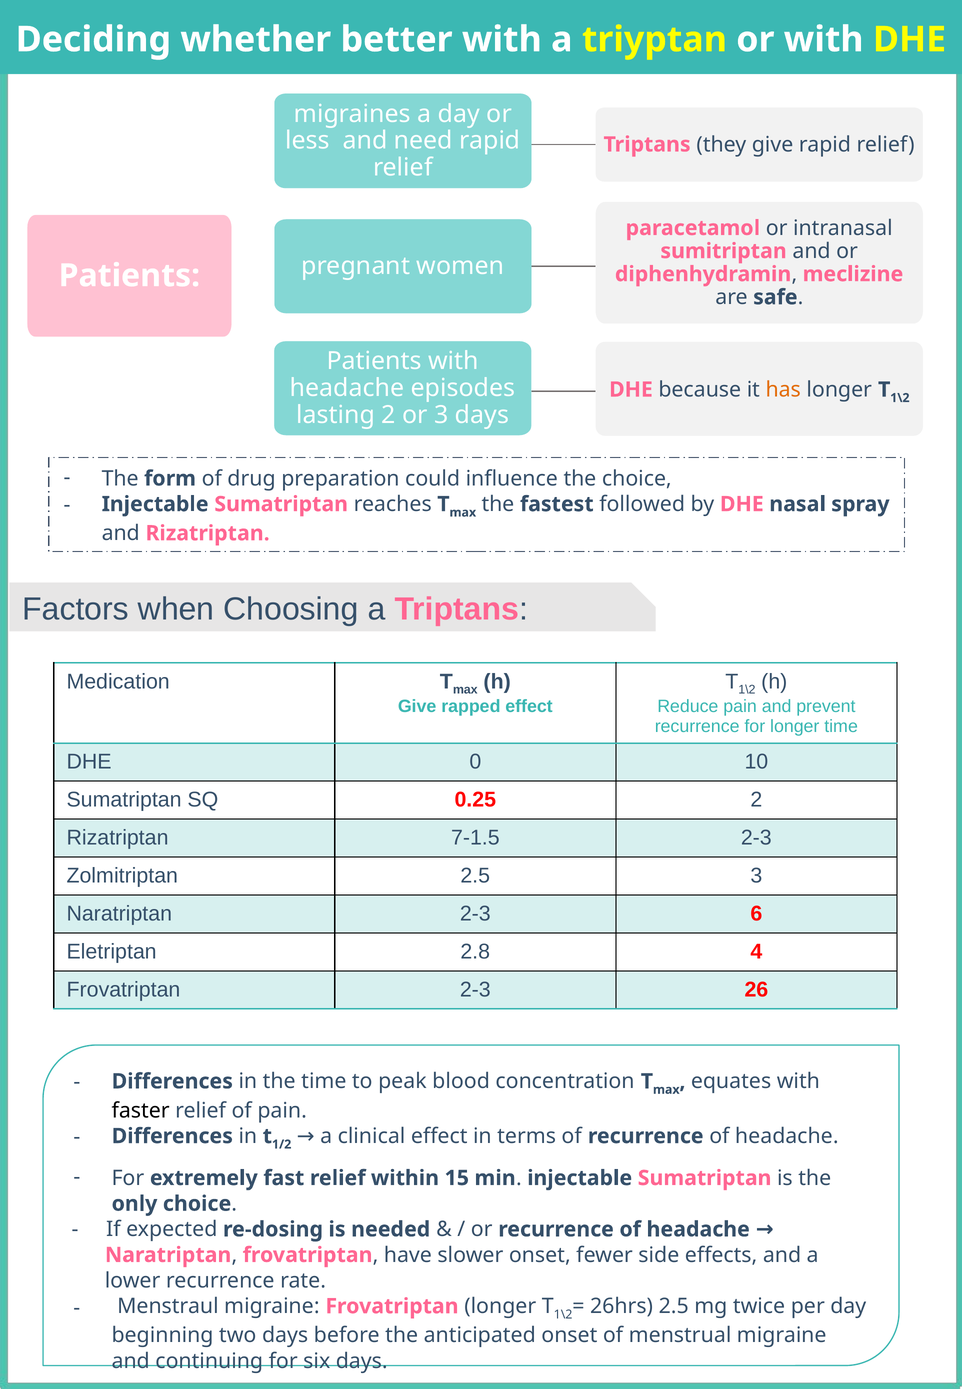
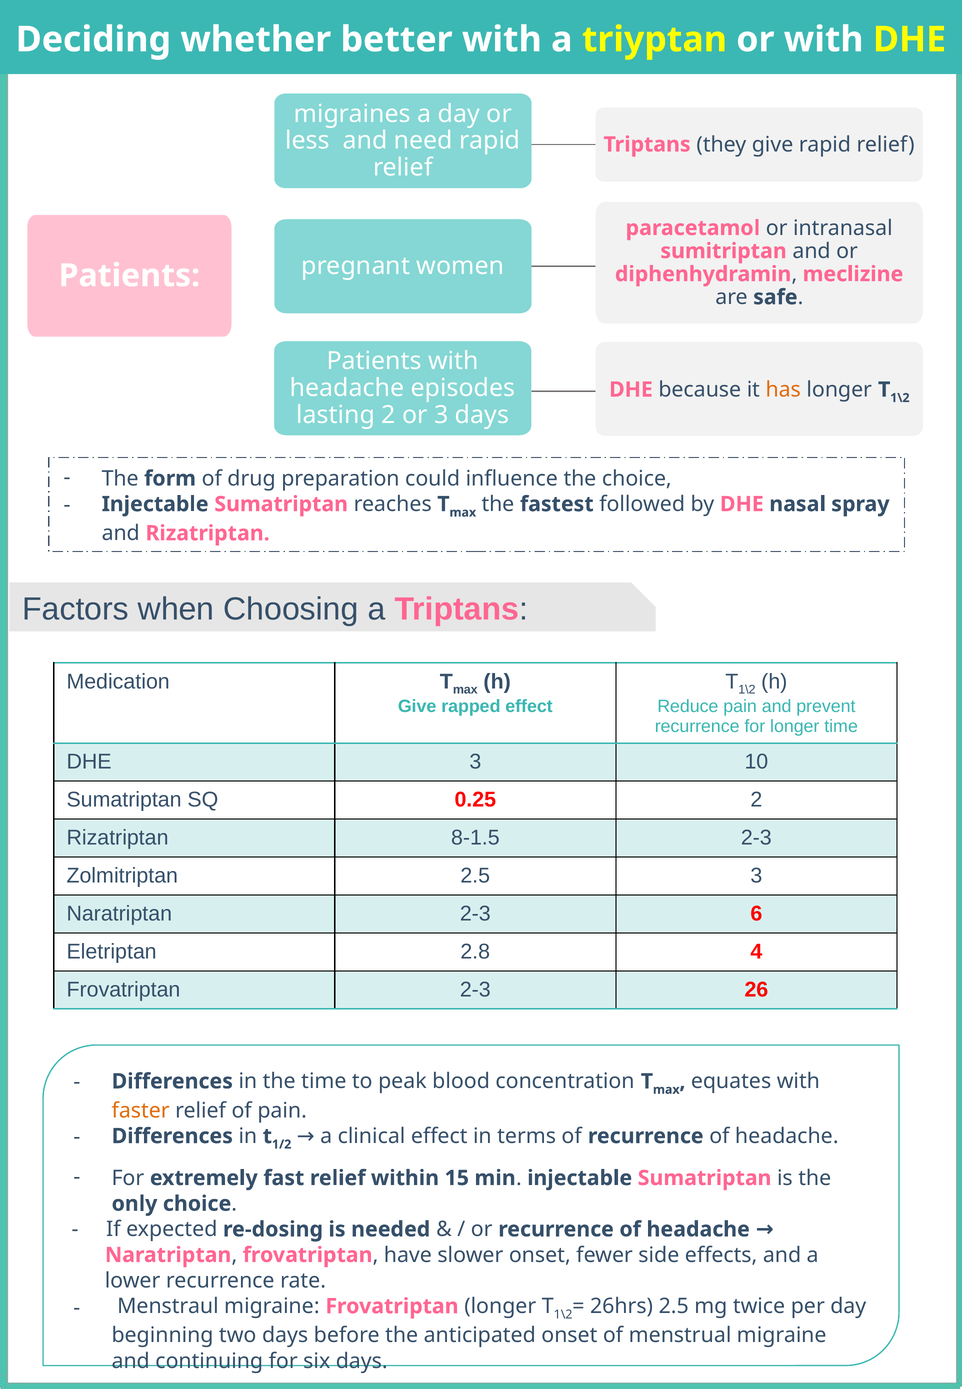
DHE 0: 0 -> 3 (475, 762)
7-1.5: 7-1.5 -> 8-1.5 (475, 838)
faster colour: black -> orange (141, 1111)
